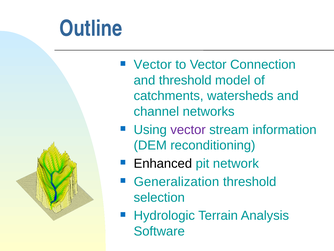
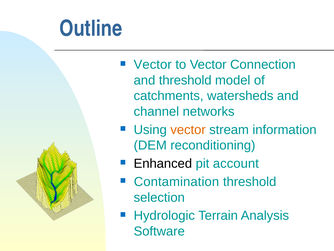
vector colour: purple -> orange (188, 129)
network: network -> account (236, 163)
Generalization: Generalization -> Contamination (176, 181)
